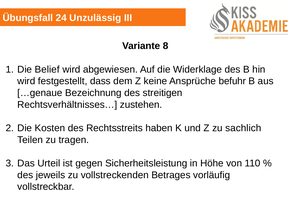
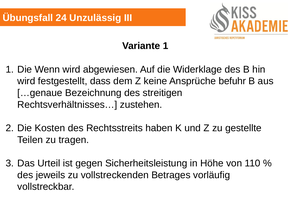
Variante 8: 8 -> 1 (166, 46)
Belief: Belief -> Wenn (47, 69)
sachlich: sachlich -> gestellte (243, 128)
